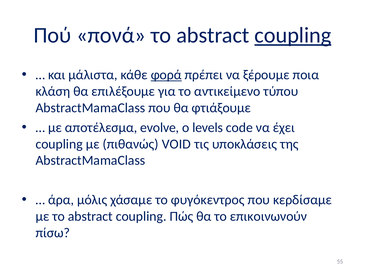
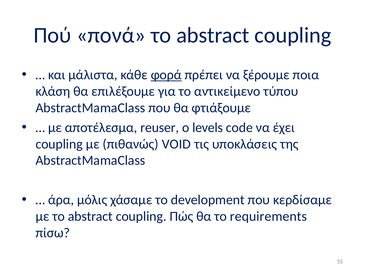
coupling underline: present -> none (293, 35)
evolve: evolve -> reuser (160, 127)
φυγόκεντρος: φυγόκεντρος -> development (208, 200)
επικοινωνούν: επικοινωνούν -> requirements (268, 216)
